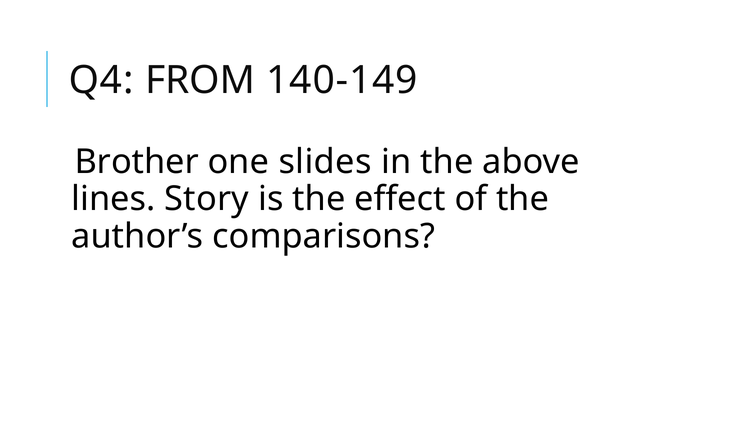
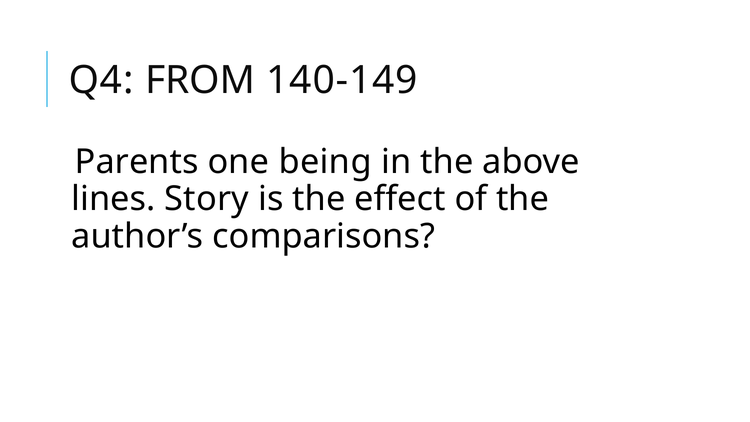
Brother: Brother -> Parents (137, 162)
slides: slides -> being (325, 162)
